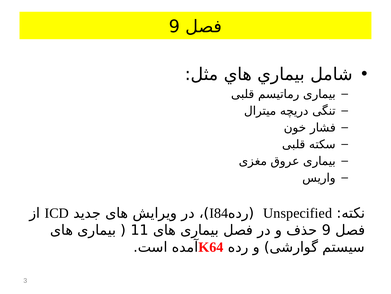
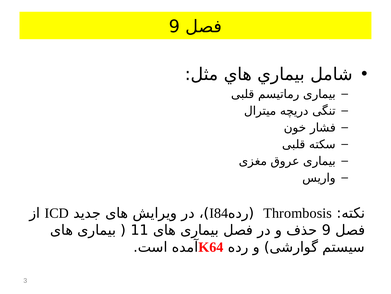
Unspecified: Unspecified -> Thrombosis (298, 213)
